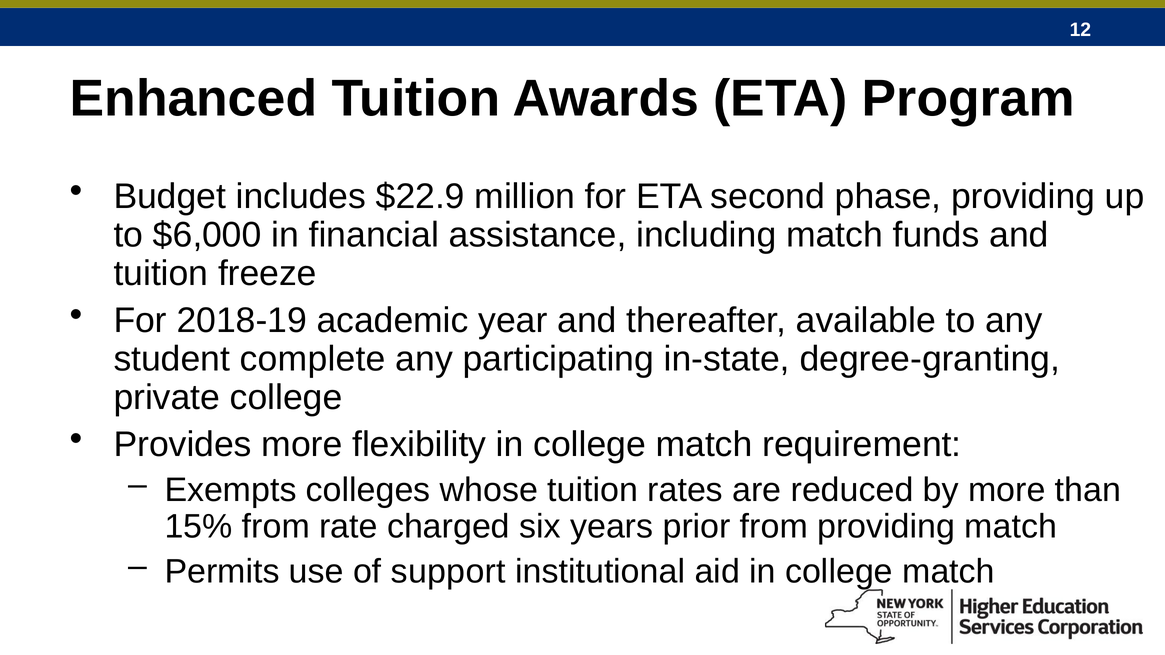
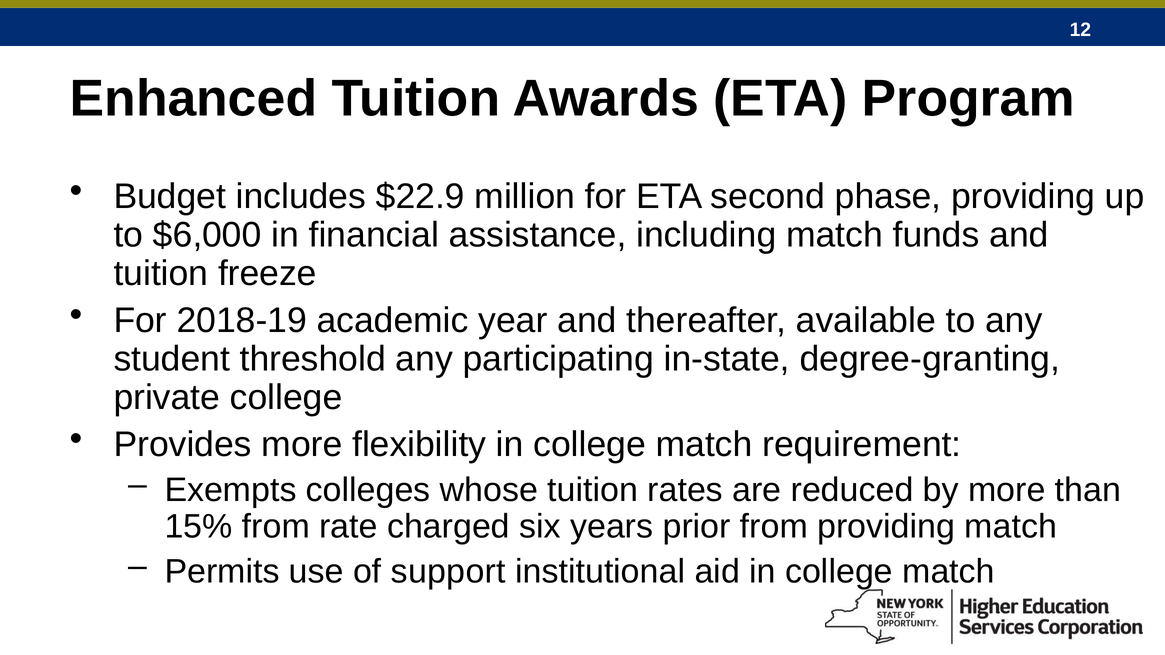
complete: complete -> threshold (313, 359)
